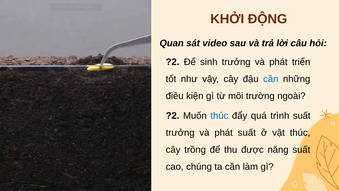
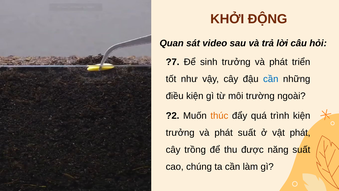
?2: ?2 -> ?7 (173, 62)
thúc colour: blue -> orange (219, 116)
trình suất: suất -> kiện (302, 116)
vật thúc: thúc -> phát (300, 133)
